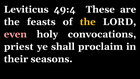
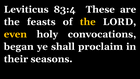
49:4: 49:4 -> 83:4 (65, 9)
even colour: pink -> yellow (15, 34)
priest: priest -> began (19, 46)
